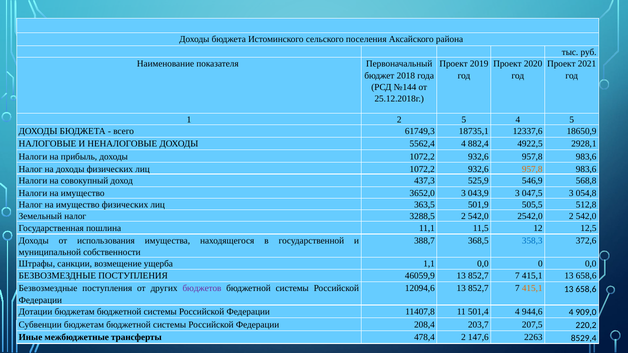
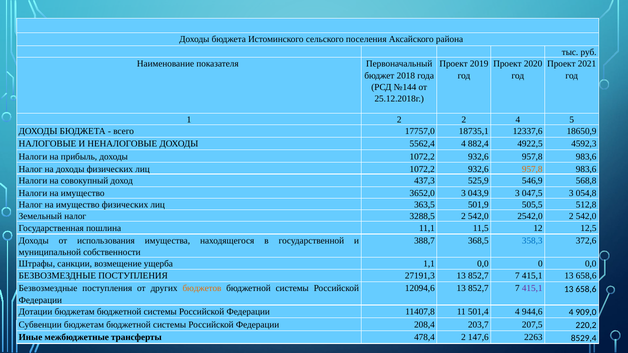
2 5: 5 -> 2 (464, 120)
61749,3: 61749,3 -> 17757,0 (420, 132)
2928,1: 2928,1 -> 4592,3 (584, 144)
46059,9: 46059,9 -> 27191,3 (420, 276)
бюджетов colour: purple -> orange (202, 289)
415,1 colour: orange -> purple (532, 289)
